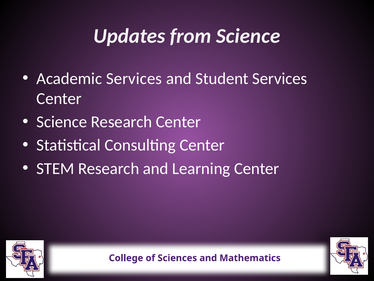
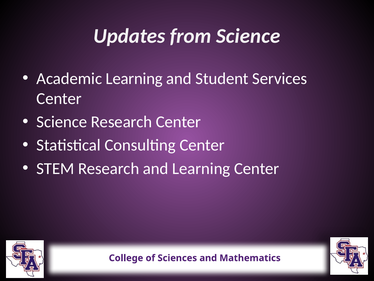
Academic Services: Services -> Learning (134, 78)
